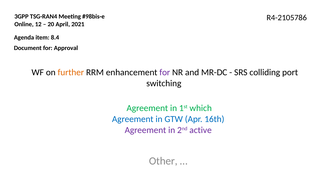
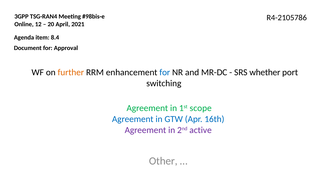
for colour: purple -> blue (165, 73)
colliding: colliding -> whether (265, 73)
which: which -> scope (201, 108)
